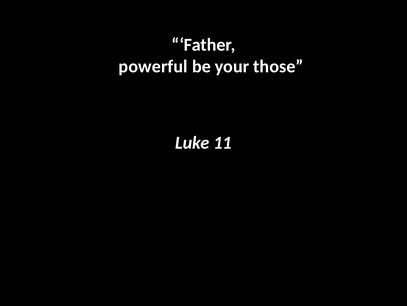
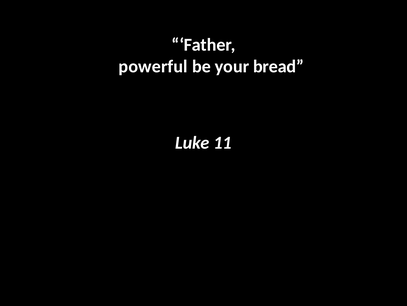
those: those -> bread (279, 66)
